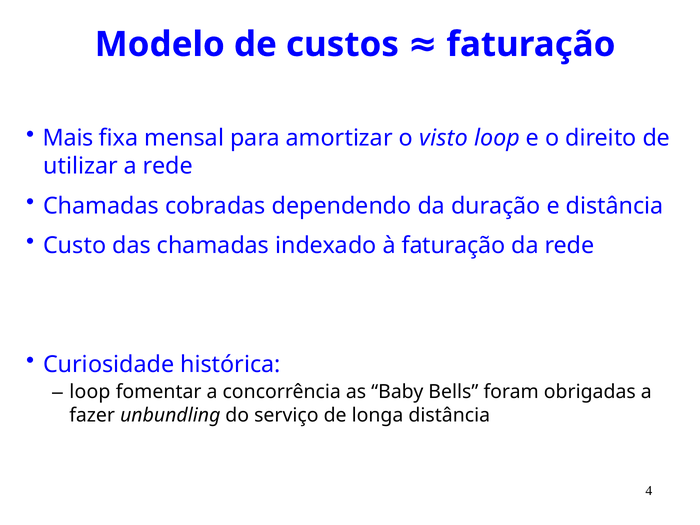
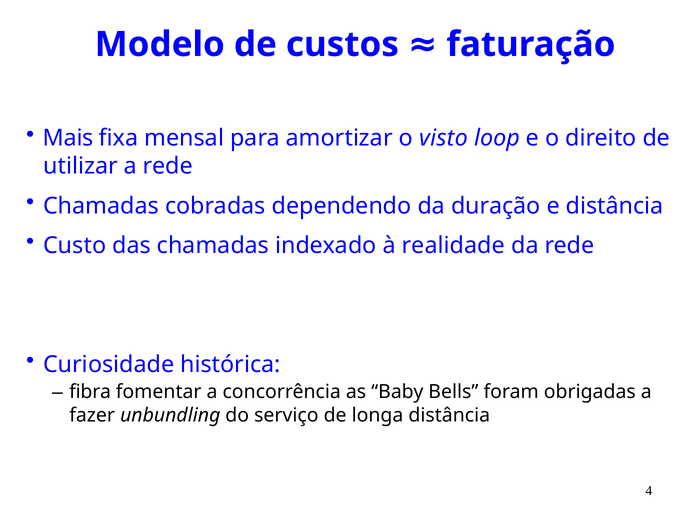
à faturação: faturação -> realidade (453, 246)
loop: loop -> fibra (90, 392)
